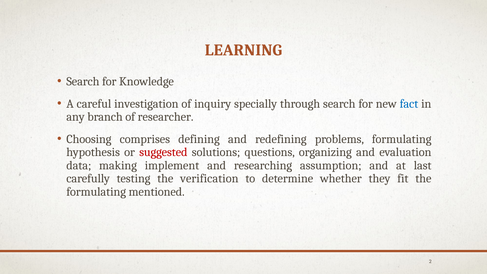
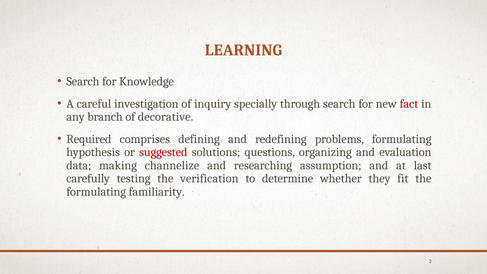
fact colour: blue -> red (409, 104)
researcher: researcher -> decorative (166, 117)
Choosing: Choosing -> Required (89, 139)
implement: implement -> channelize (172, 165)
mentioned: mentioned -> familiarity (157, 192)
